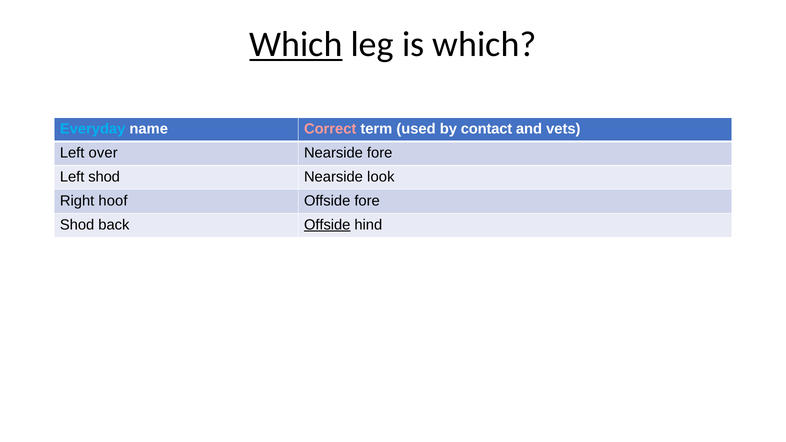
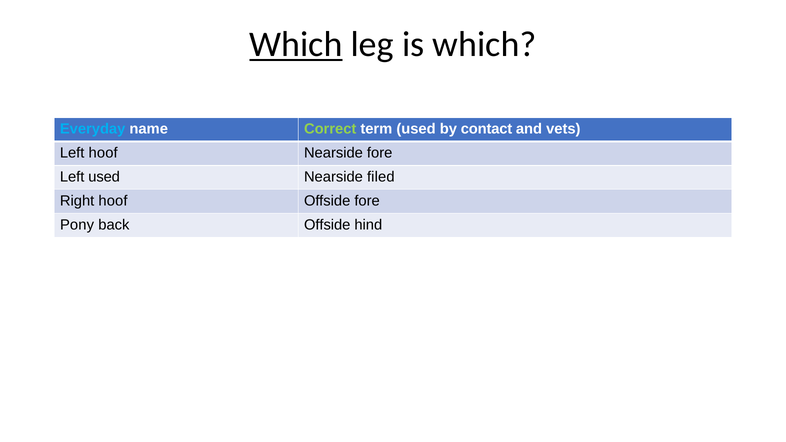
Correct colour: pink -> light green (330, 129)
Left over: over -> hoof (103, 153)
Left shod: shod -> used (104, 177)
look: look -> filed (381, 177)
Shod: Shod -> Pony (77, 225)
Offside underline: present -> none (327, 225)
